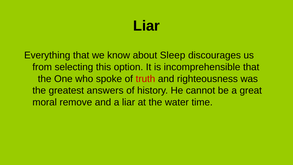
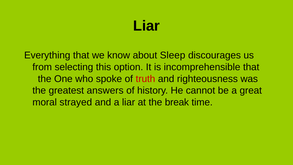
remove: remove -> strayed (76, 102)
water: water -> break (177, 102)
